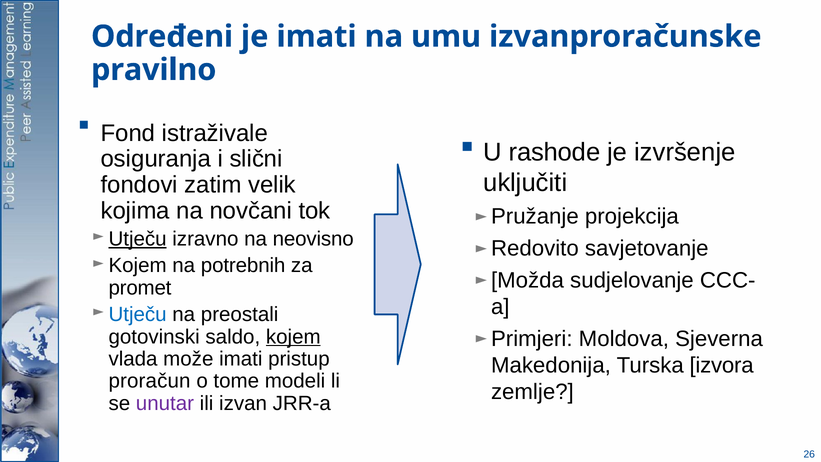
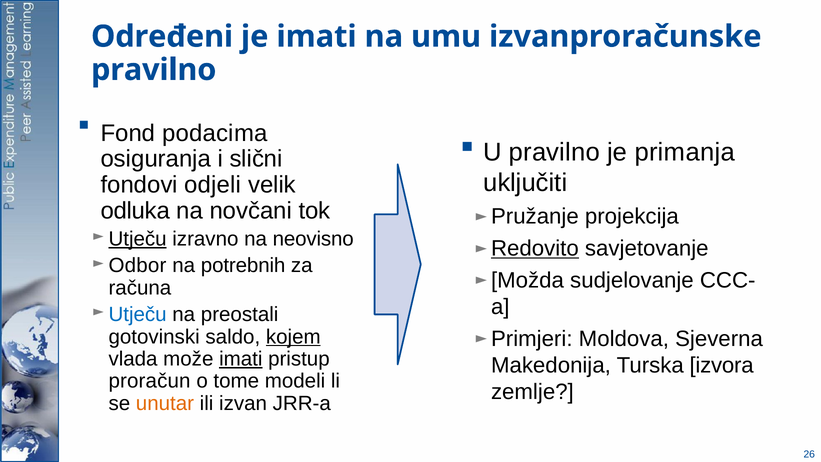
istraživale: istraživale -> podacima (215, 133)
U rashode: rashode -> pravilno (554, 152)
izvršenje: izvršenje -> primanja (685, 152)
zatim: zatim -> odjeli (213, 185)
kojima: kojima -> odluka (135, 211)
Redovito underline: none -> present (535, 248)
Kojem: Kojem -> Odbor (137, 266)
promet: promet -> računa (140, 288)
imati underline: none -> present (241, 359)
unutar colour: purple -> orange (165, 403)
